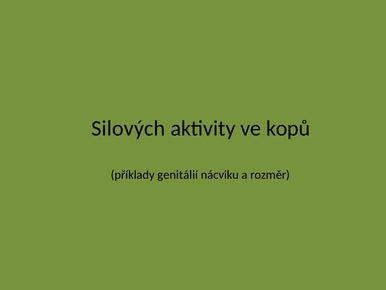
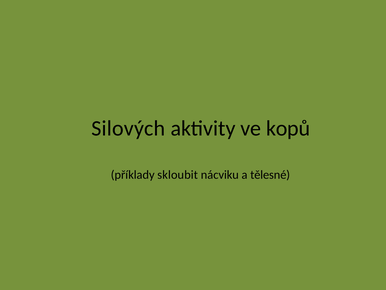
genitálií: genitálií -> skloubit (178, 174)
rozměr: rozměr -> tělesné (270, 174)
